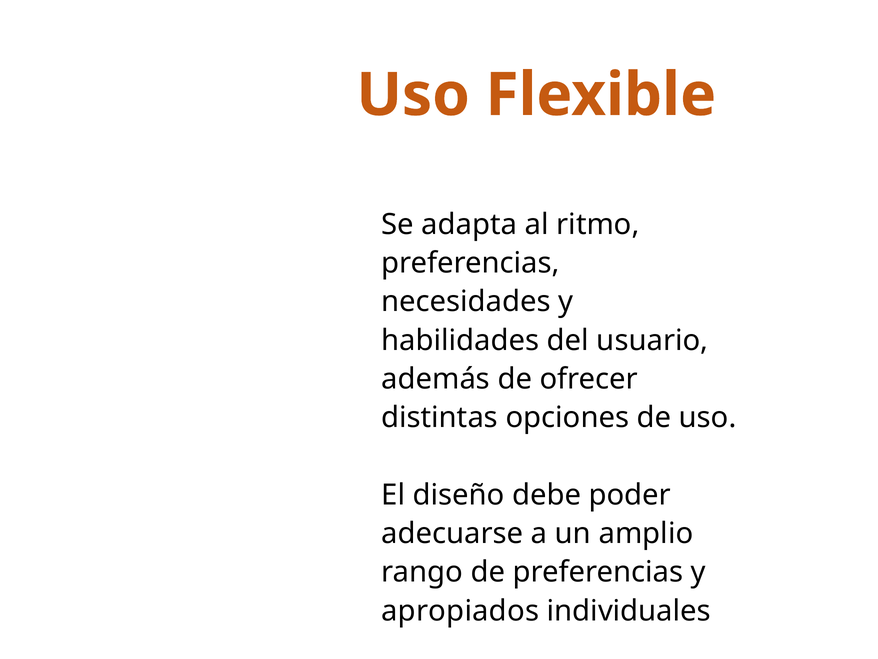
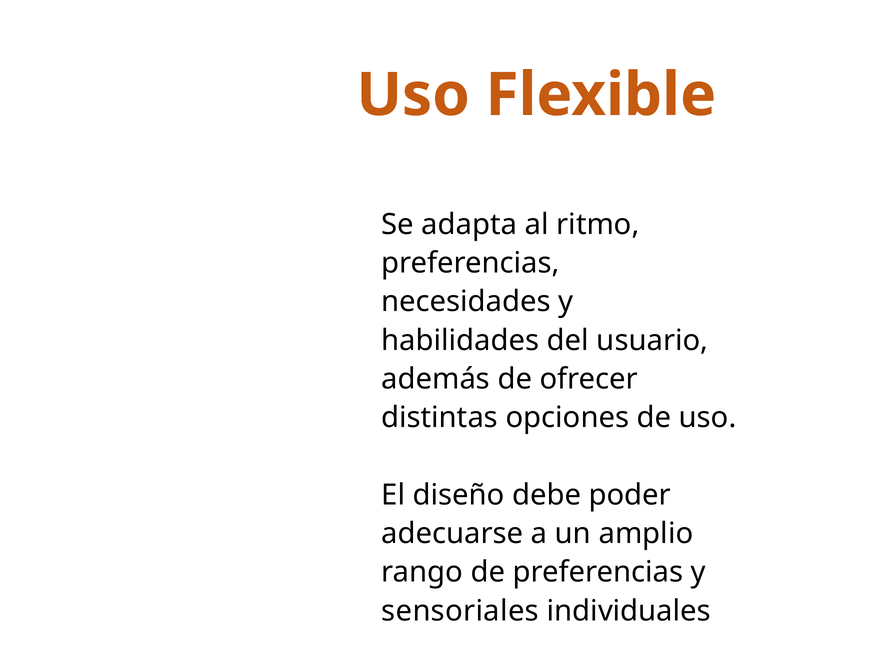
apropiados: apropiados -> sensoriales (460, 610)
